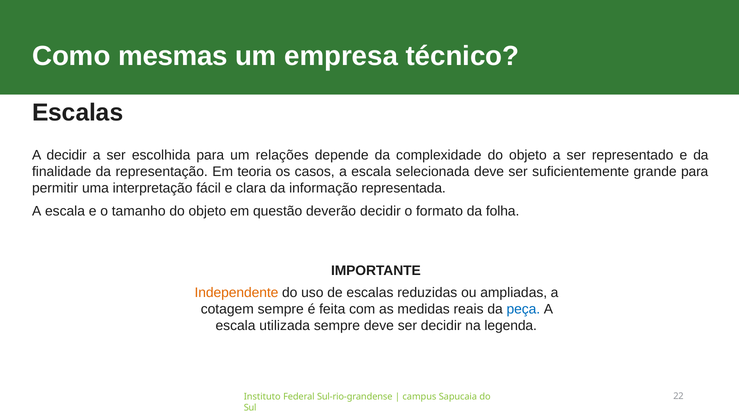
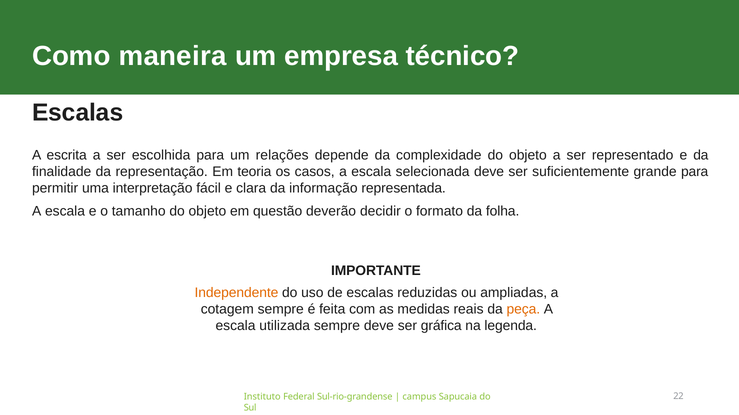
mesmas: mesmas -> maneira (173, 56)
A decidir: decidir -> escrita (67, 155)
peça colour: blue -> orange (523, 310)
ser decidir: decidir -> gráfica (441, 326)
